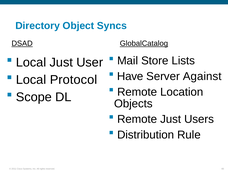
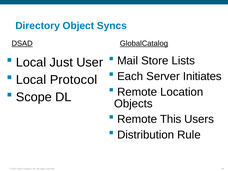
Have: Have -> Each (130, 76)
Against: Against -> Initiates (202, 76)
Remote Just: Just -> This (171, 119)
